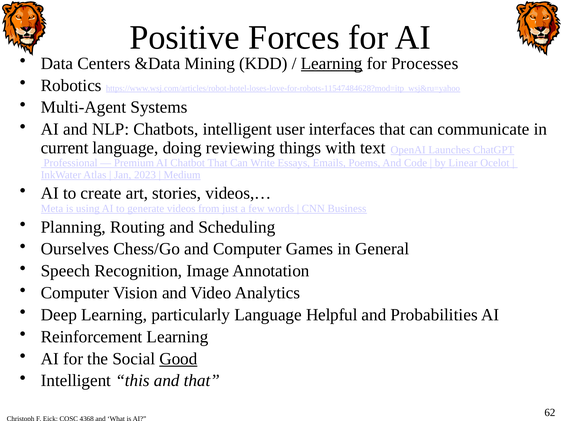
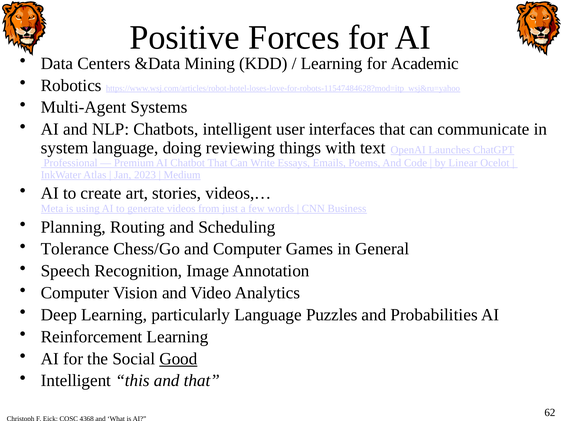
Learning underline: present -> none (332, 63)
Processes: Processes -> Academic (425, 63)
current: current -> system (65, 148)
Ourselves: Ourselves -> Tolerance (75, 249)
Helpful: Helpful -> Puzzles (332, 315)
